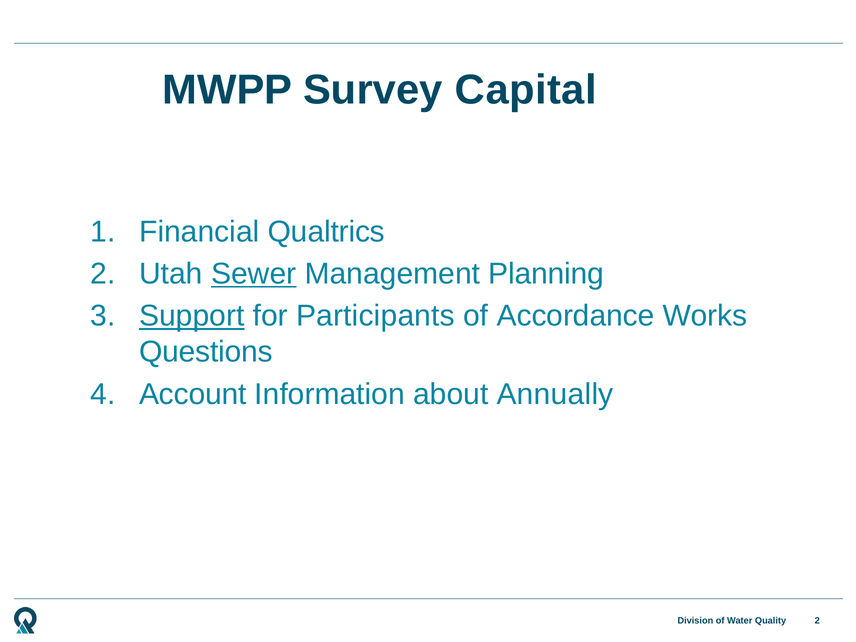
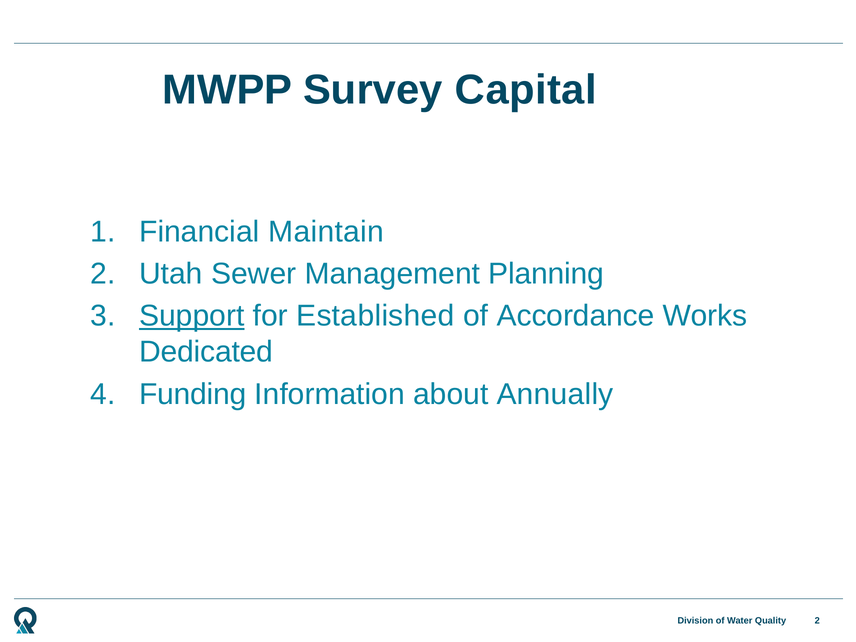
Qualtrics: Qualtrics -> Maintain (326, 232)
Sewer underline: present -> none (254, 274)
Participants: Participants -> Established (375, 316)
Questions: Questions -> Dedicated (206, 352)
Account: Account -> Funding (193, 394)
